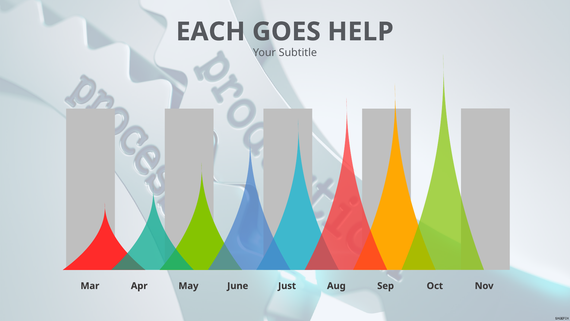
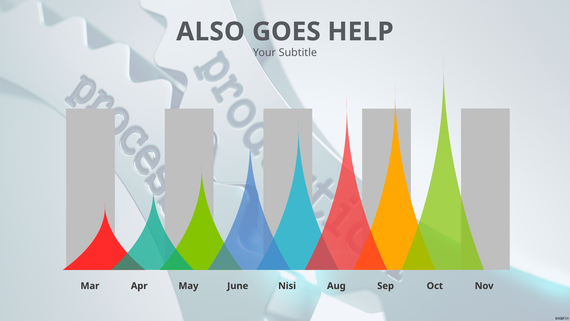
EACH: EACH -> ALSO (210, 32)
Just: Just -> Nisi (287, 286)
